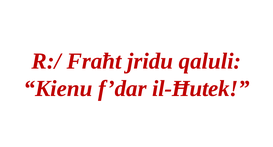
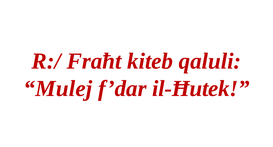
jridu: jridu -> kiteb (150, 61)
Kienu: Kienu -> Mulej (58, 89)
